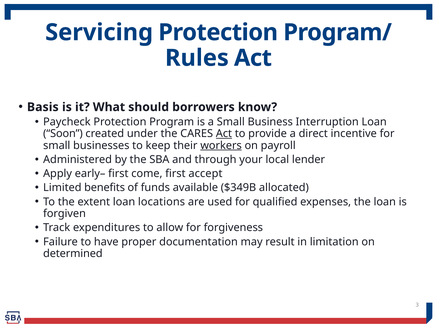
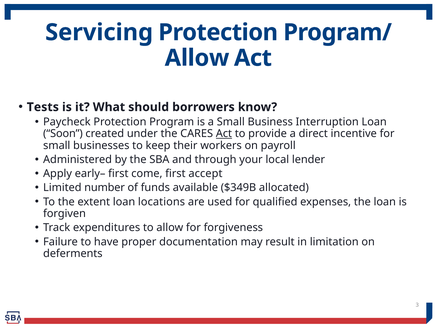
Rules: Rules -> Allow (197, 58)
Basis: Basis -> Tests (43, 107)
workers underline: present -> none (221, 145)
benefits: benefits -> number (105, 188)
determined: determined -> deferments (73, 253)
